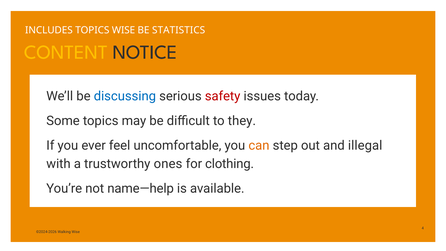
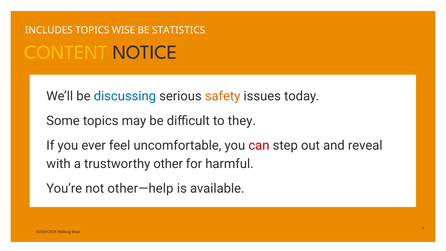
safety colour: red -> orange (223, 96)
can colour: orange -> red (259, 146)
illegal: illegal -> reveal (365, 146)
ones: ones -> other (168, 164)
clothing: clothing -> harmful (229, 164)
name—help: name—help -> other—help (140, 189)
